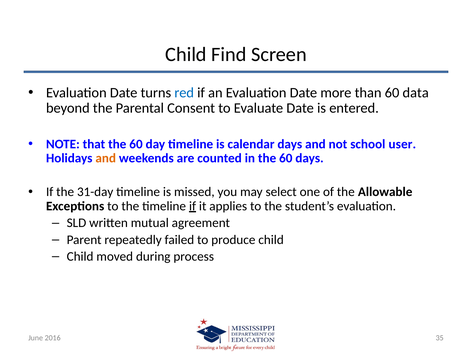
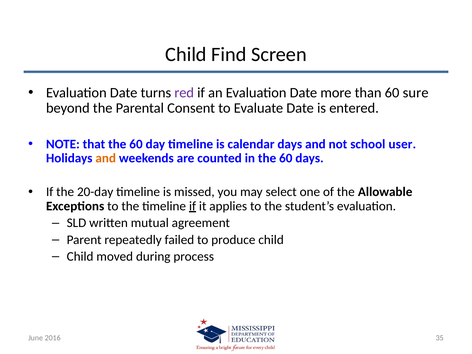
red colour: blue -> purple (184, 93)
data: data -> sure (416, 93)
31-day: 31-day -> 20-day (95, 192)
